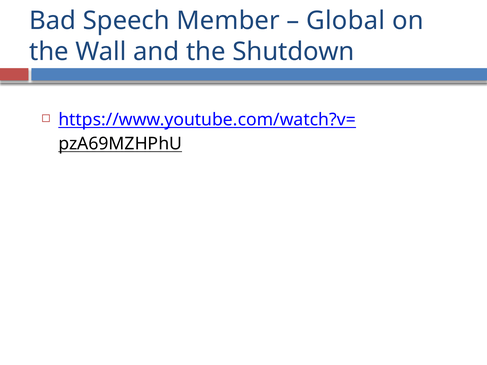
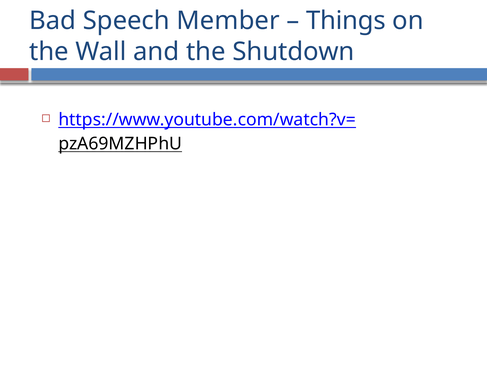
Global: Global -> Things (346, 21)
